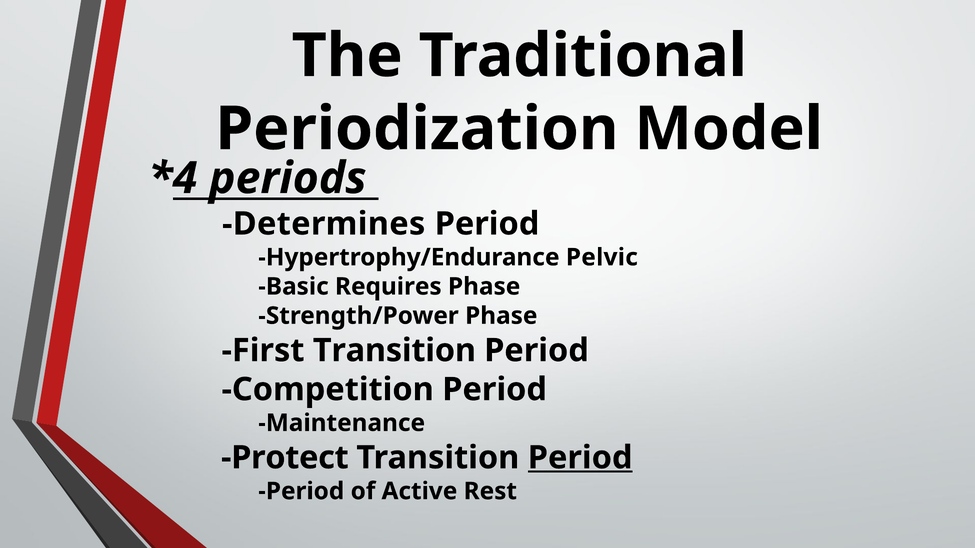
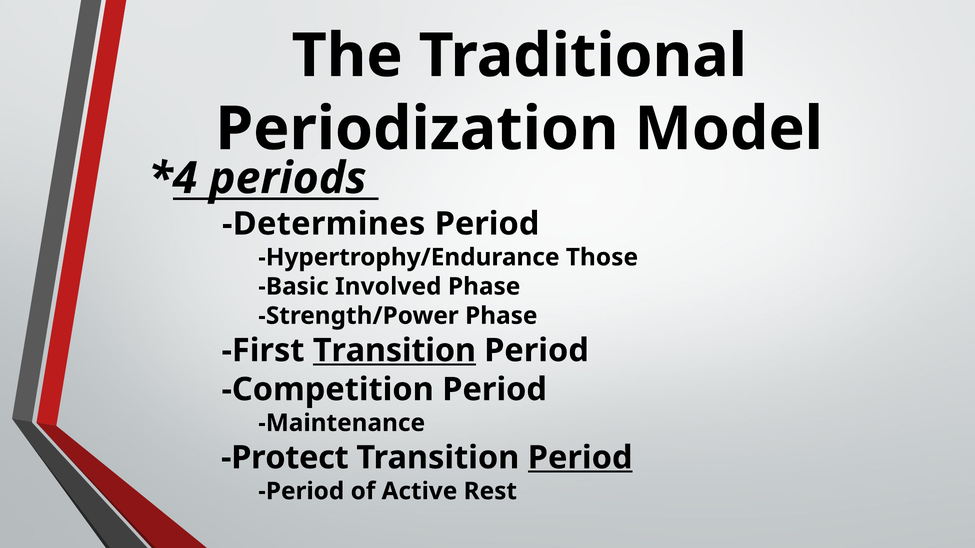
Pelvic: Pelvic -> Those (602, 258)
Requires: Requires -> Involved (388, 287)
Transition underline: none -> present (394, 351)
